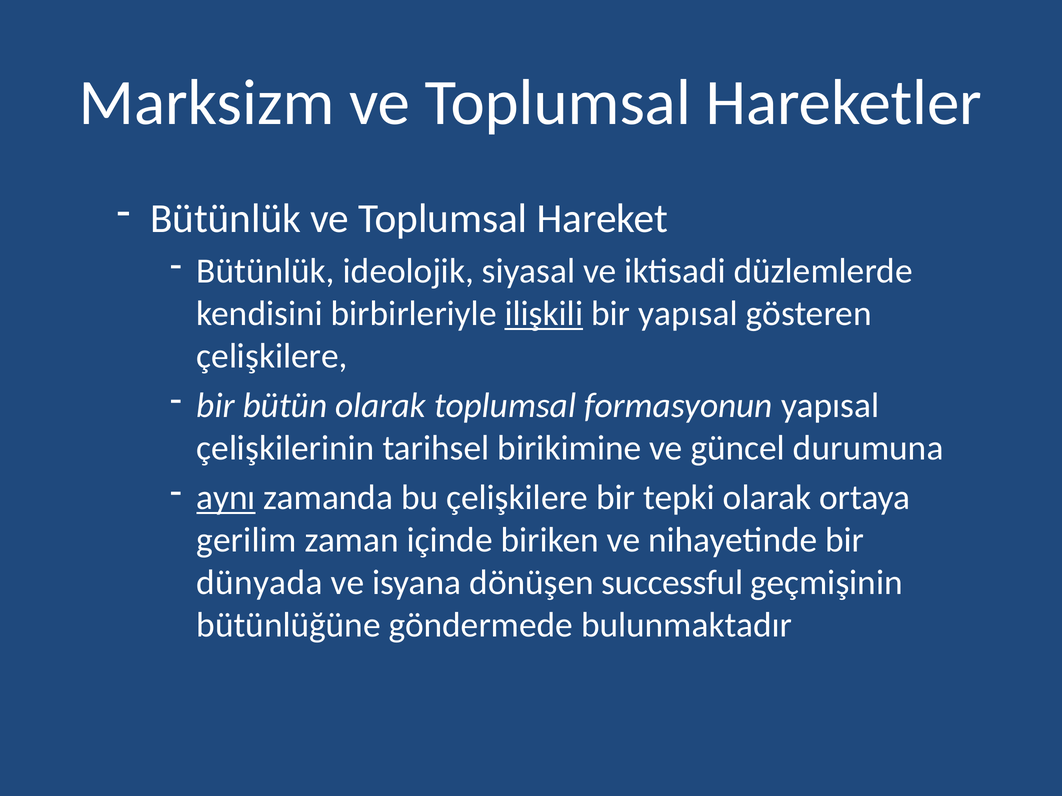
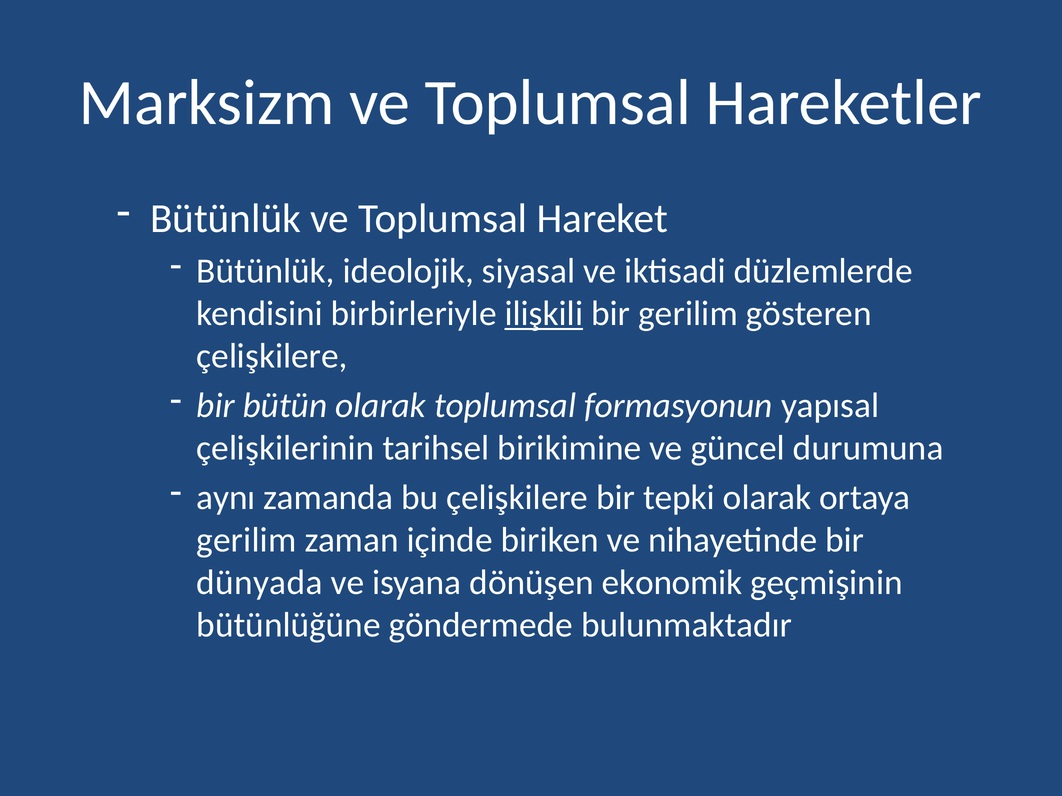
bir yapısal: yapısal -> gerilim (688, 314)
aynı underline: present -> none (226, 498)
successful: successful -> ekonomik (672, 583)
